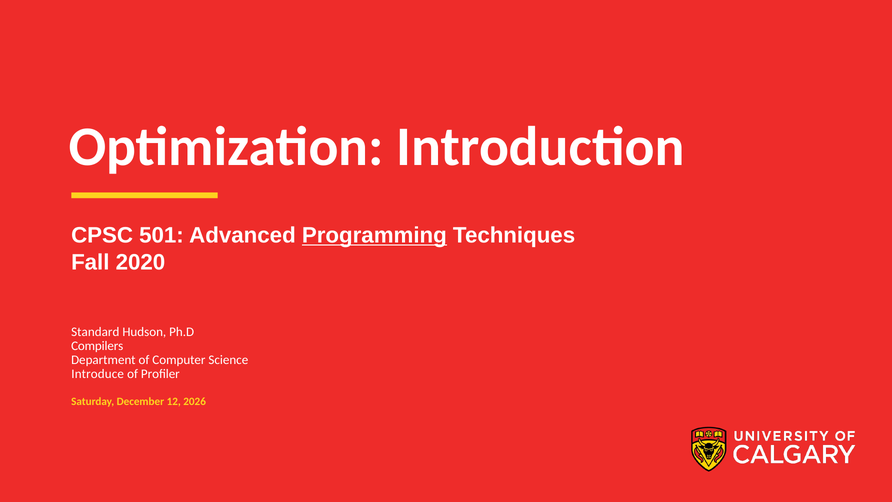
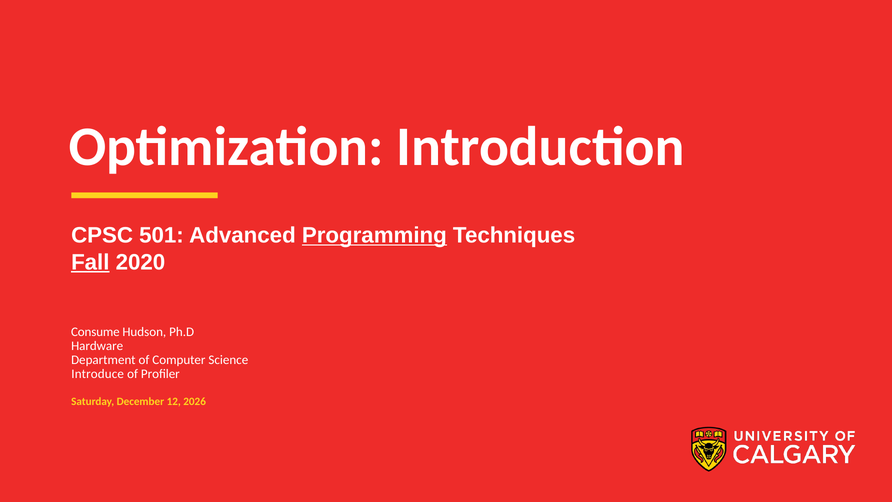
Fall underline: none -> present (90, 262)
Standard: Standard -> Consume (95, 332)
Compilers: Compilers -> Hardware (97, 346)
